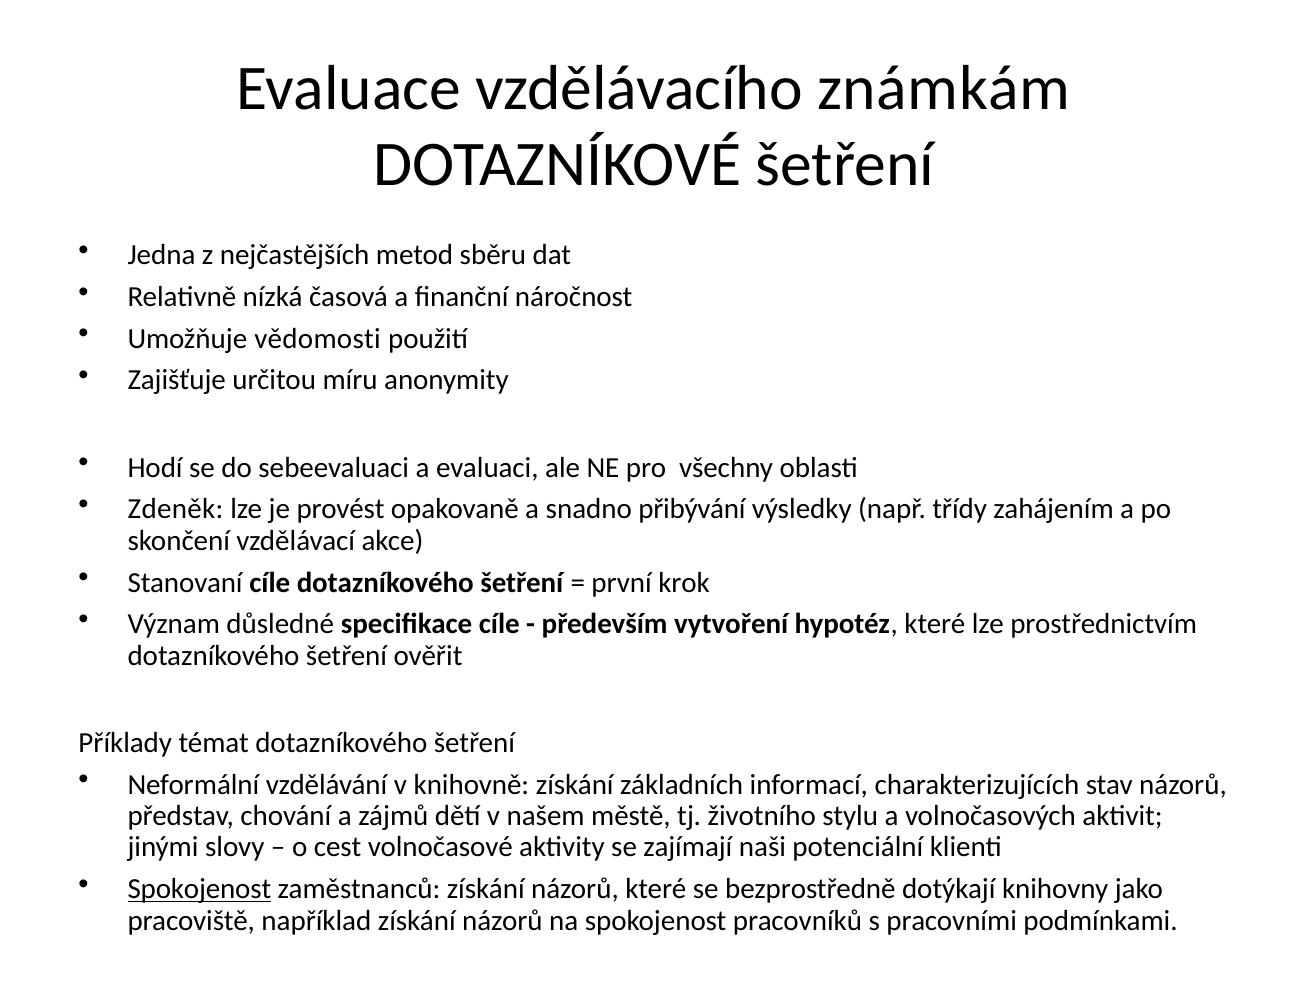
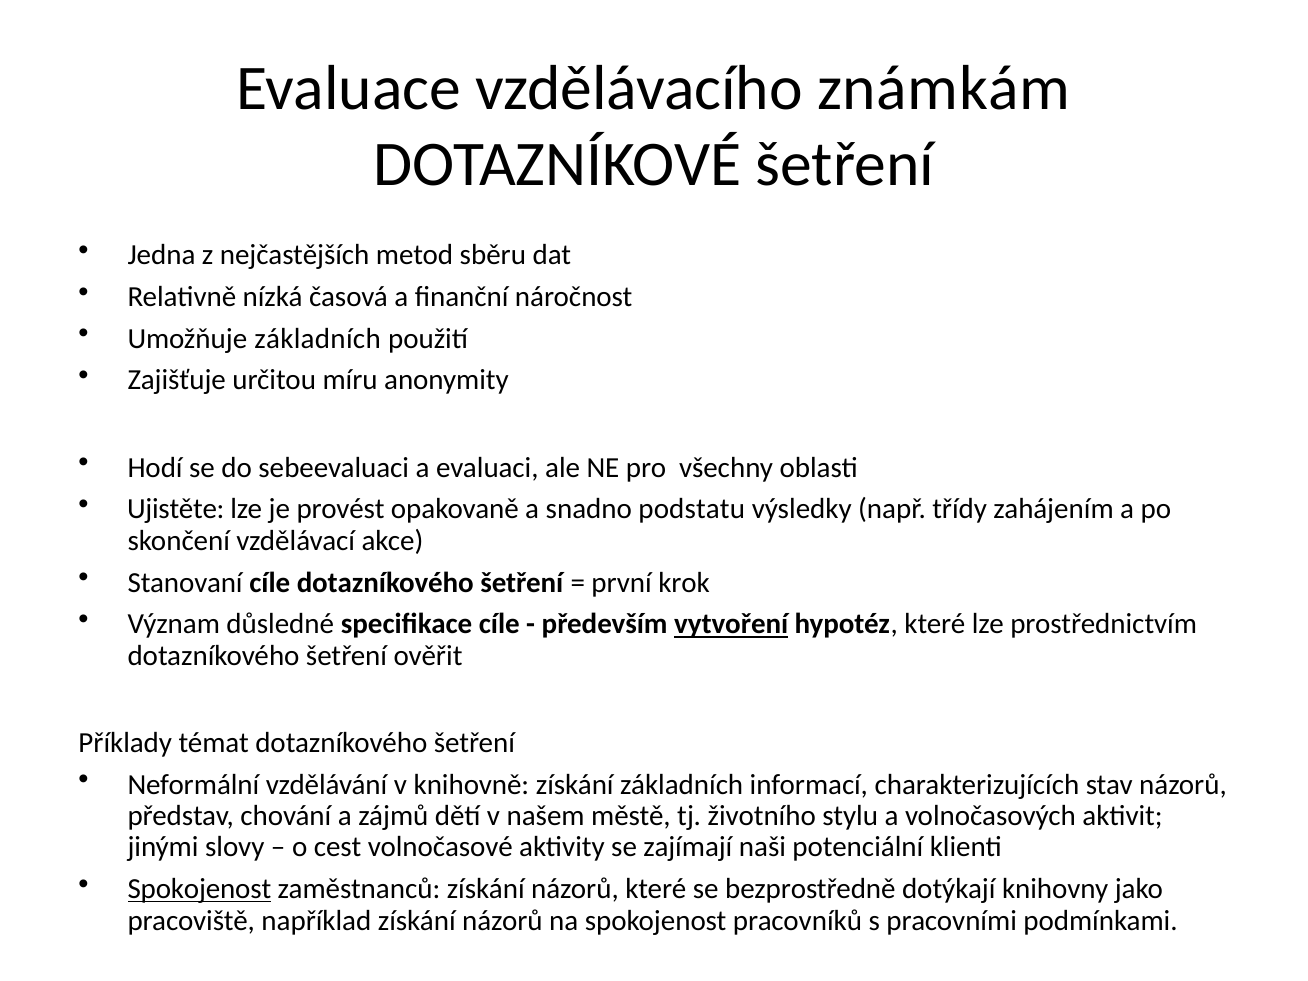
Umožňuje vědomosti: vědomosti -> základních (318, 339)
Zdeněk: Zdeněk -> Ujistěte (176, 509)
přibývání: přibývání -> podstatu (692, 509)
vytvoření underline: none -> present (731, 624)
